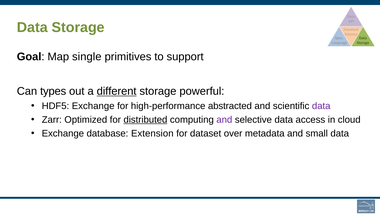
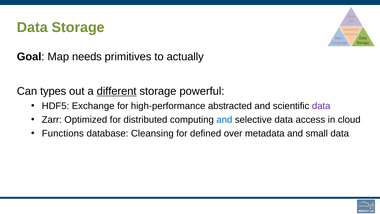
single: single -> needs (87, 57)
support: support -> actually (185, 57)
distributed underline: present -> none (145, 120)
and colour: purple -> blue (224, 120)
Exchange: Exchange -> Functions (63, 133)
Extension: Extension -> Cleansing (152, 133)
dataset: dataset -> defined (206, 133)
